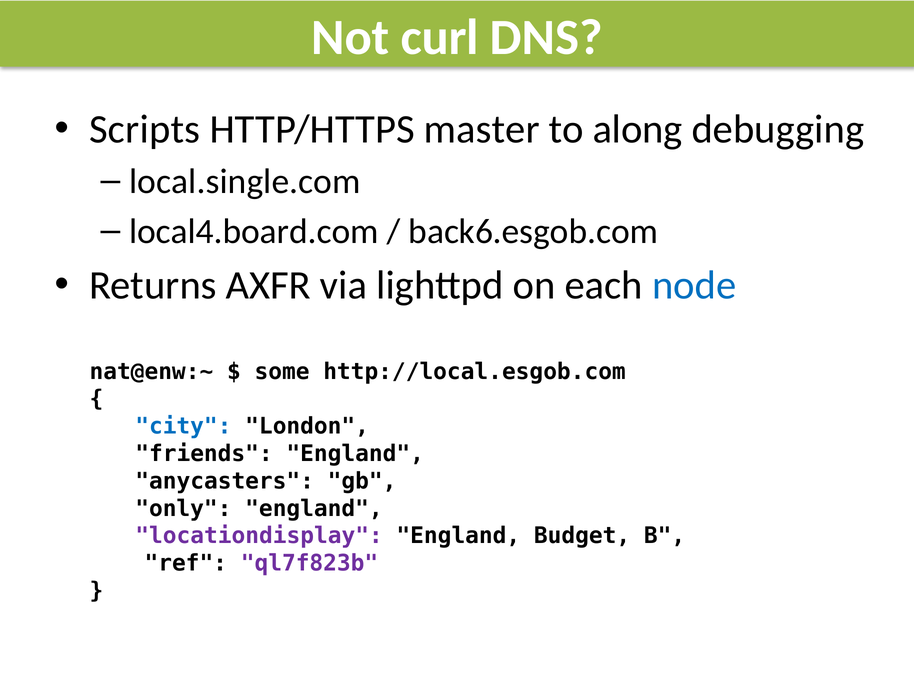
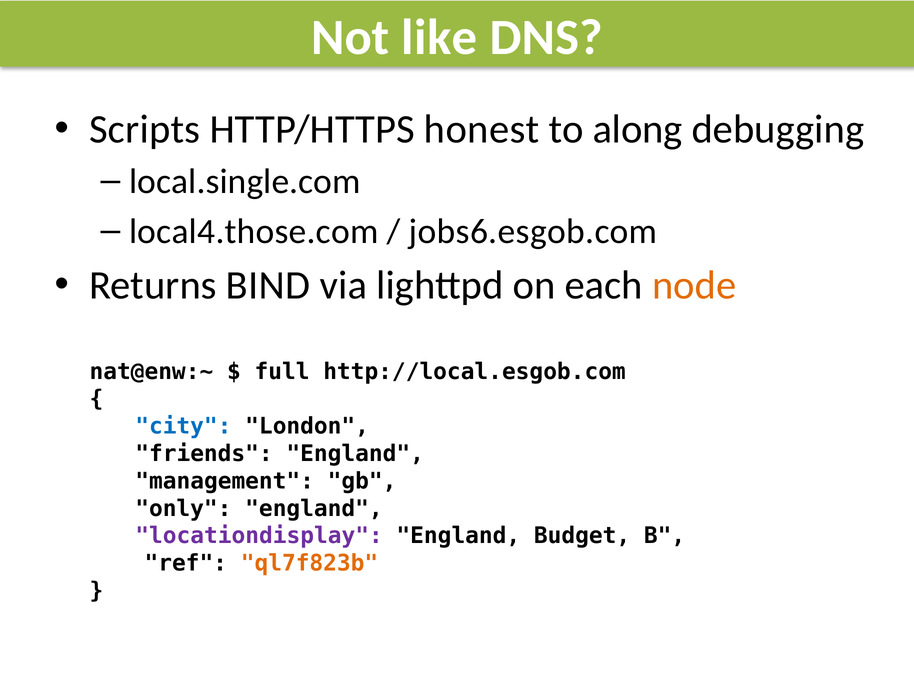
curl: curl -> like (439, 37)
master: master -> honest (482, 129)
local4.board.com: local4.board.com -> local4.those.com (254, 232)
back6.esgob.com: back6.esgob.com -> jobs6.esgob.com (533, 232)
AXFR: AXFR -> BIND (268, 286)
node colour: blue -> orange (694, 286)
some: some -> full (282, 372)
anycasters: anycasters -> management (225, 481)
ql7f823b colour: purple -> orange (309, 564)
